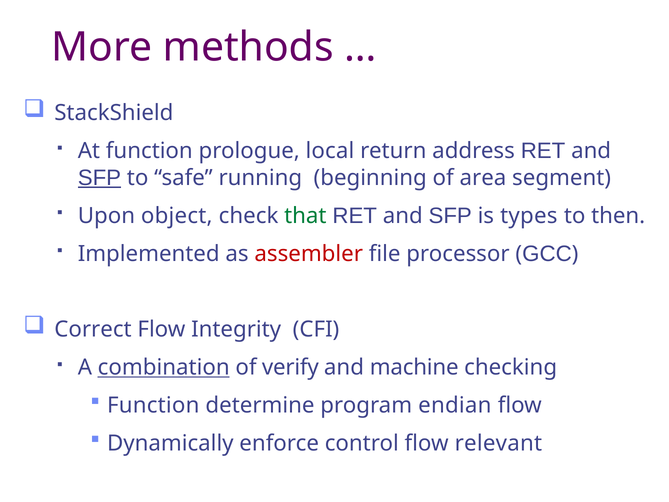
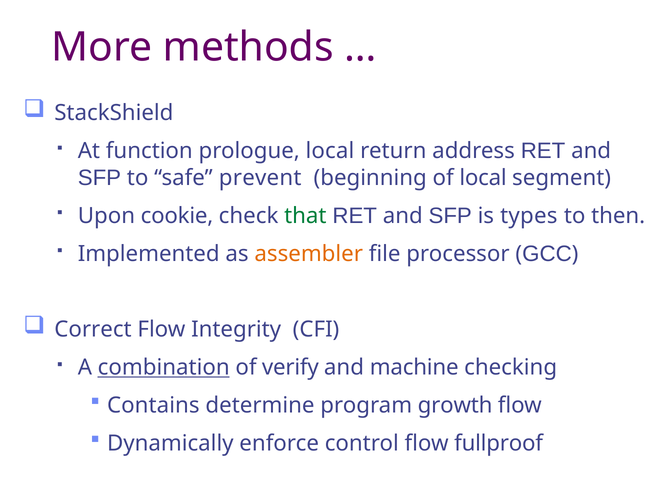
SFP underline: present -> none (99, 178)
running: running -> prevent (260, 178)
of area: area -> local (483, 178)
object: object -> cookie (177, 216)
assembler colour: red -> orange (309, 254)
Function: Function -> Contains (153, 405)
endian: endian -> growth (455, 405)
relevant: relevant -> fullproof (499, 443)
